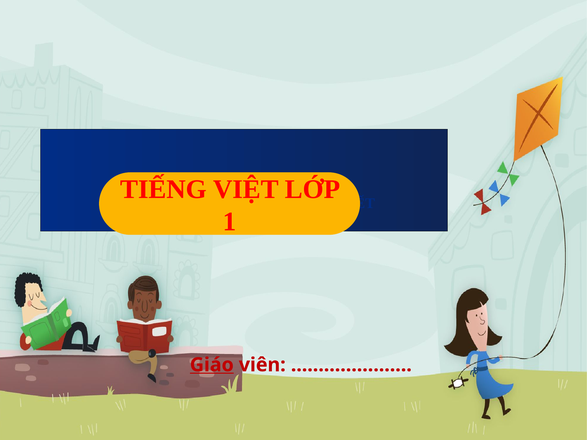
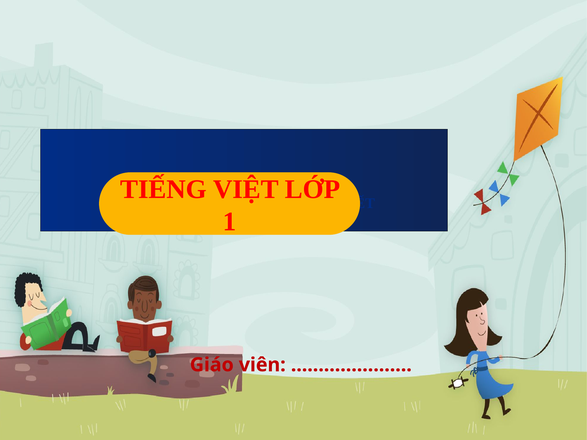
Giáo underline: present -> none (212, 365)
